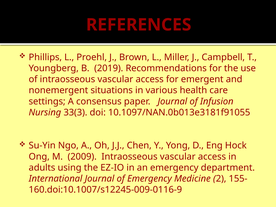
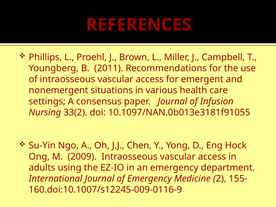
2019: 2019 -> 2011 (109, 68)
33(3: 33(3 -> 33(2 (75, 112)
